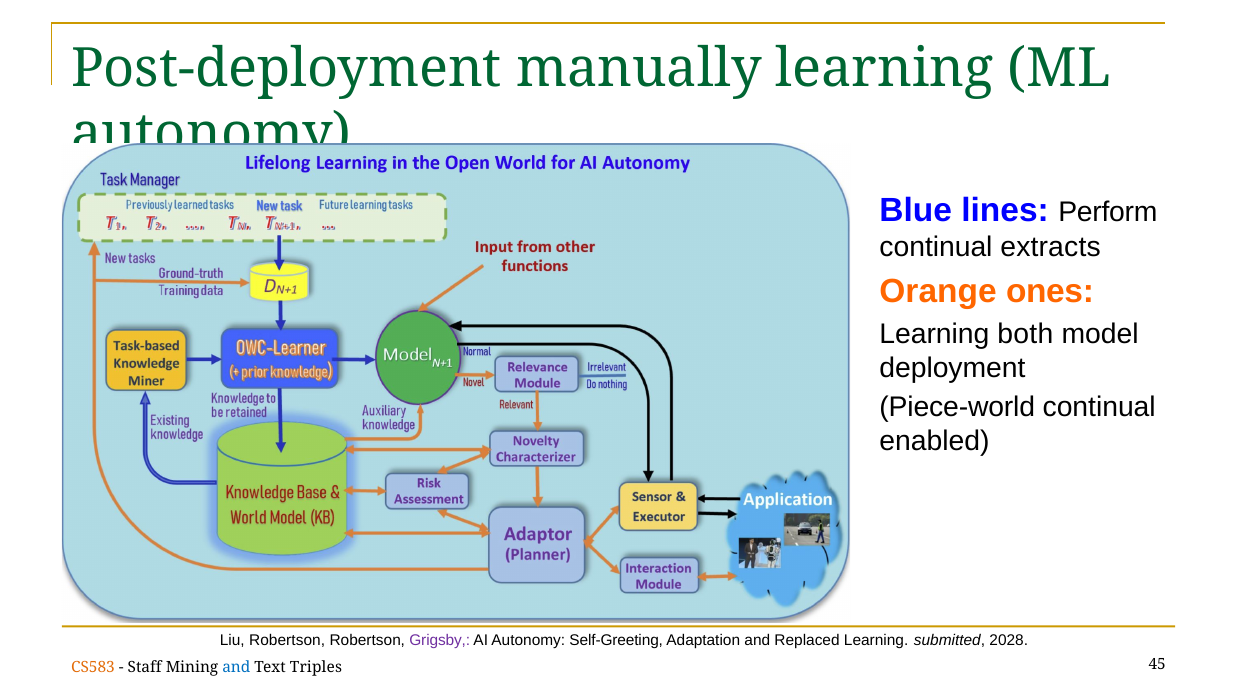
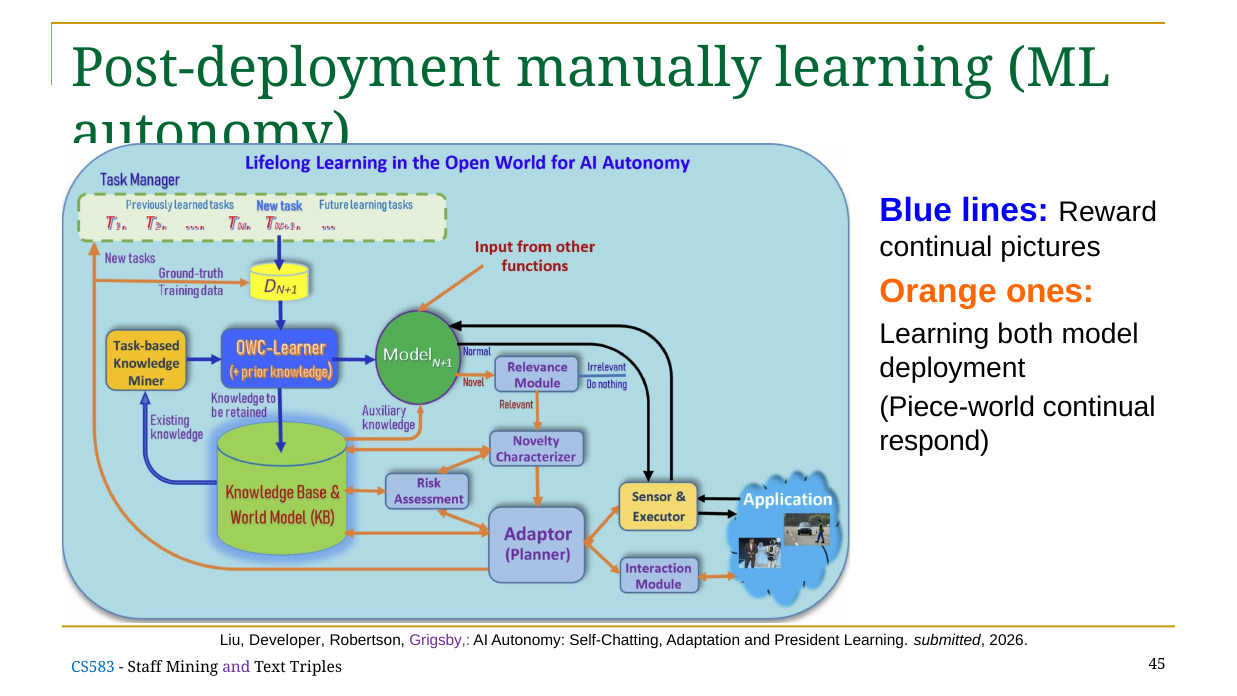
Perform: Perform -> Reward (1108, 212)
extracts: extracts -> pictures (1051, 247)
enabled: enabled -> respond (935, 441)
Liu Robertson: Robertson -> Developer (287, 640)
Self-Greeting: Self-Greeting -> Self-Chatting (616, 640)
Replaced: Replaced -> President (807, 640)
2028: 2028 -> 2026 (1009, 640)
CS583 colour: orange -> blue (93, 667)
and colour: blue -> purple (236, 667)
